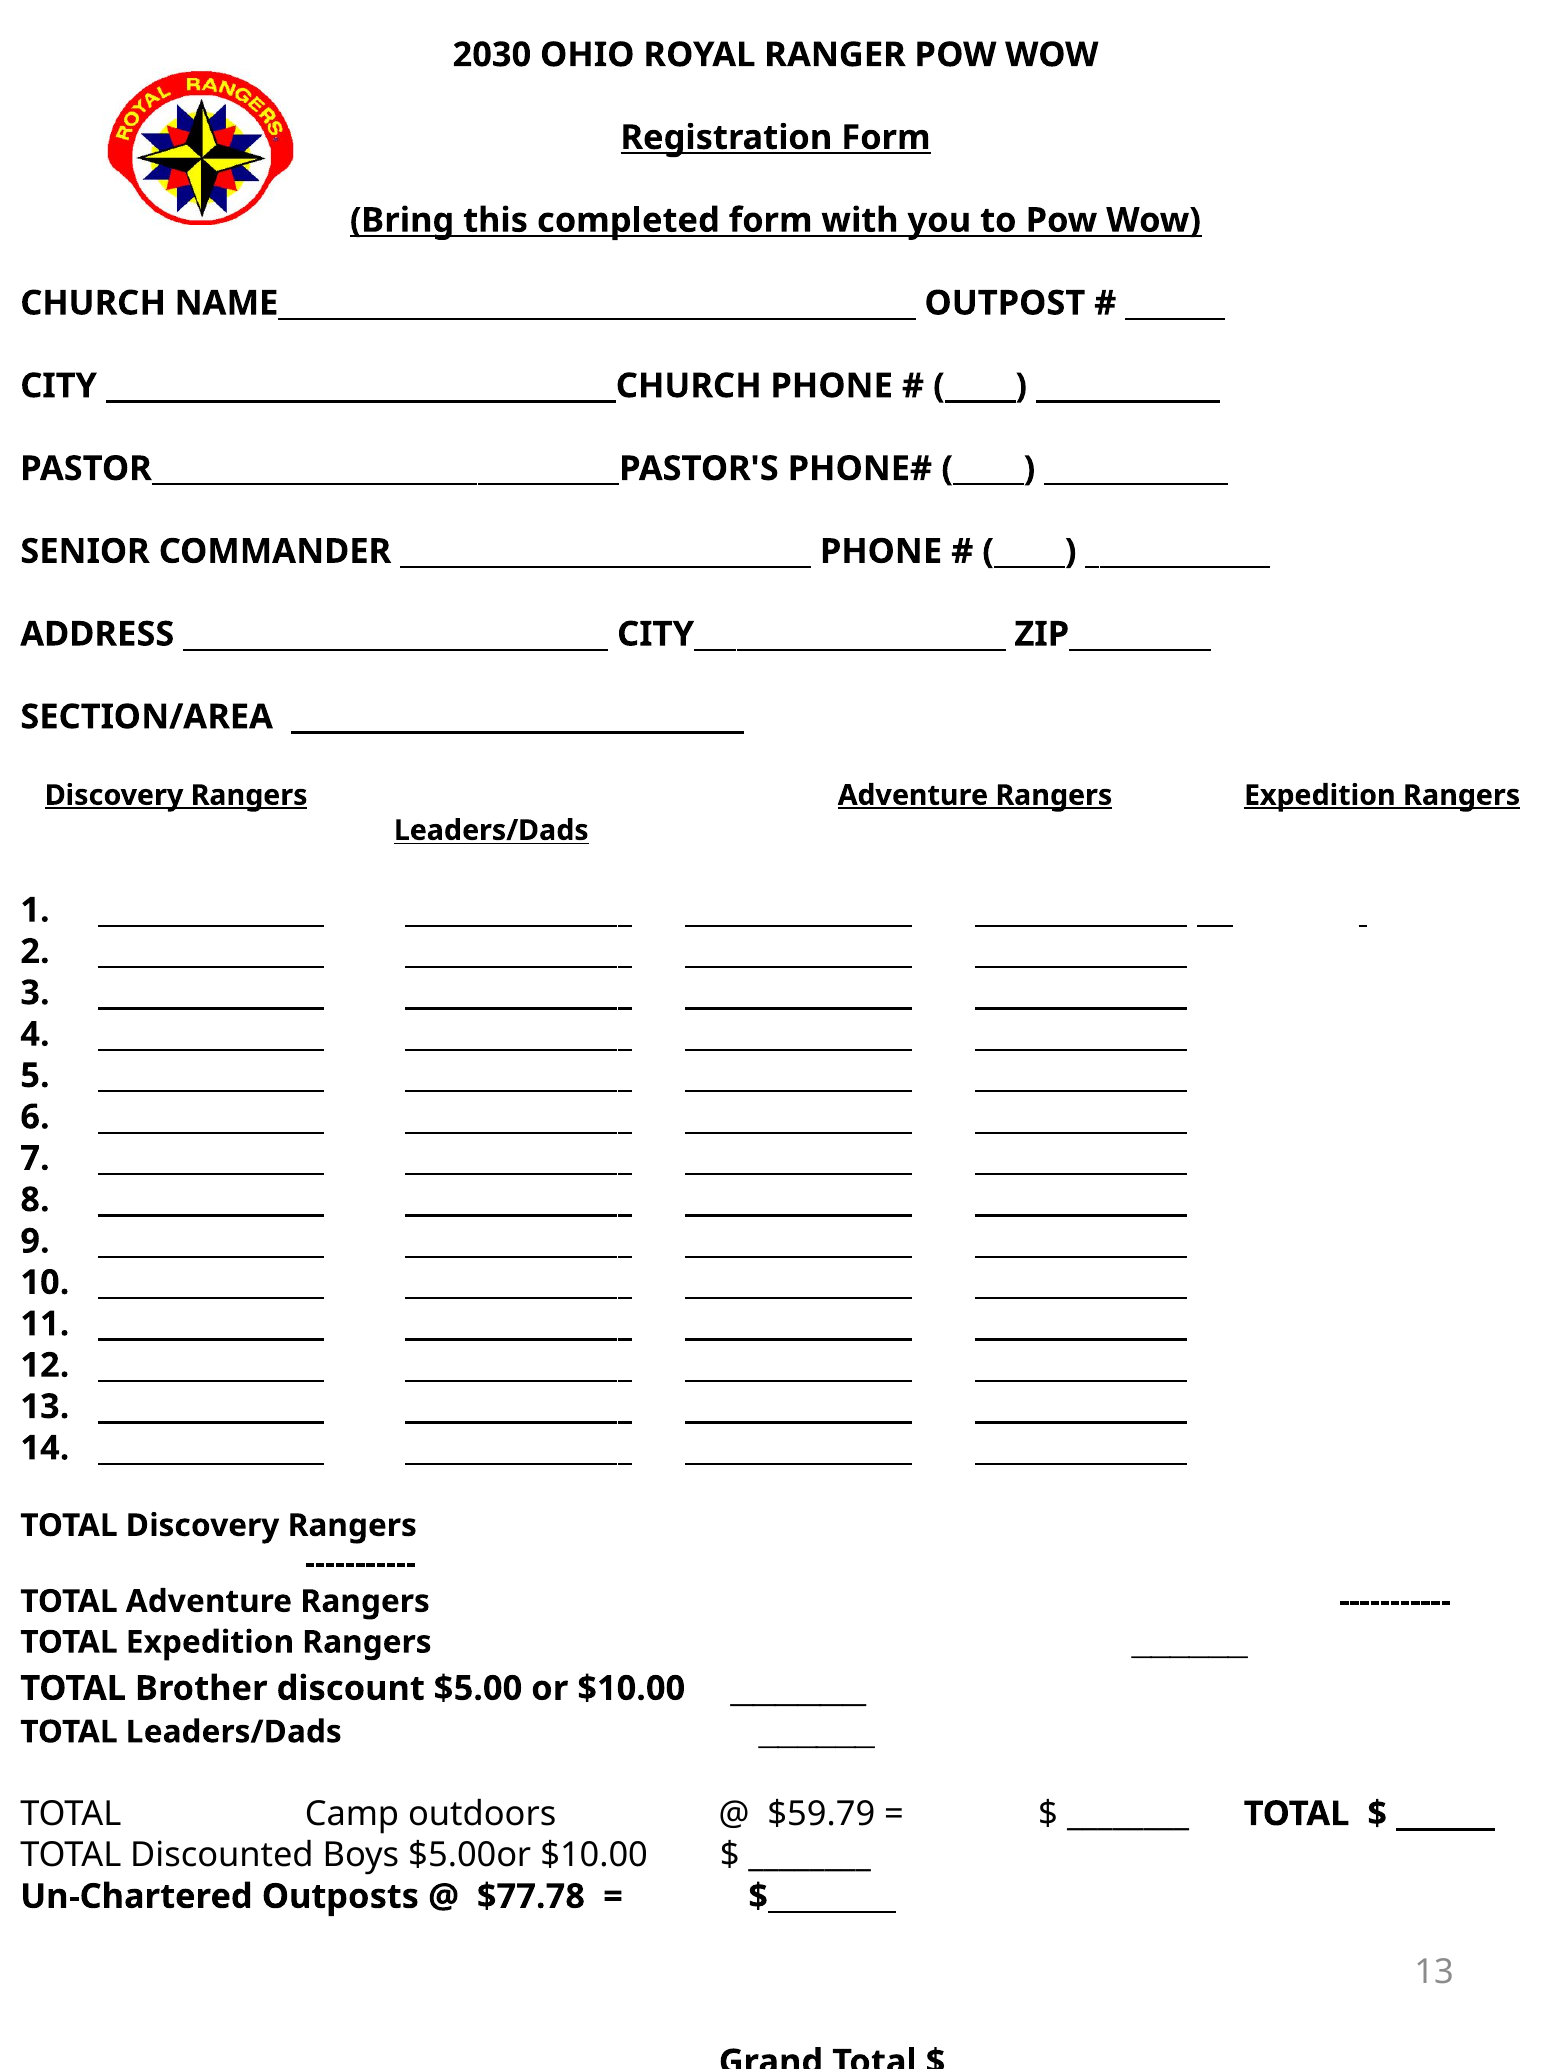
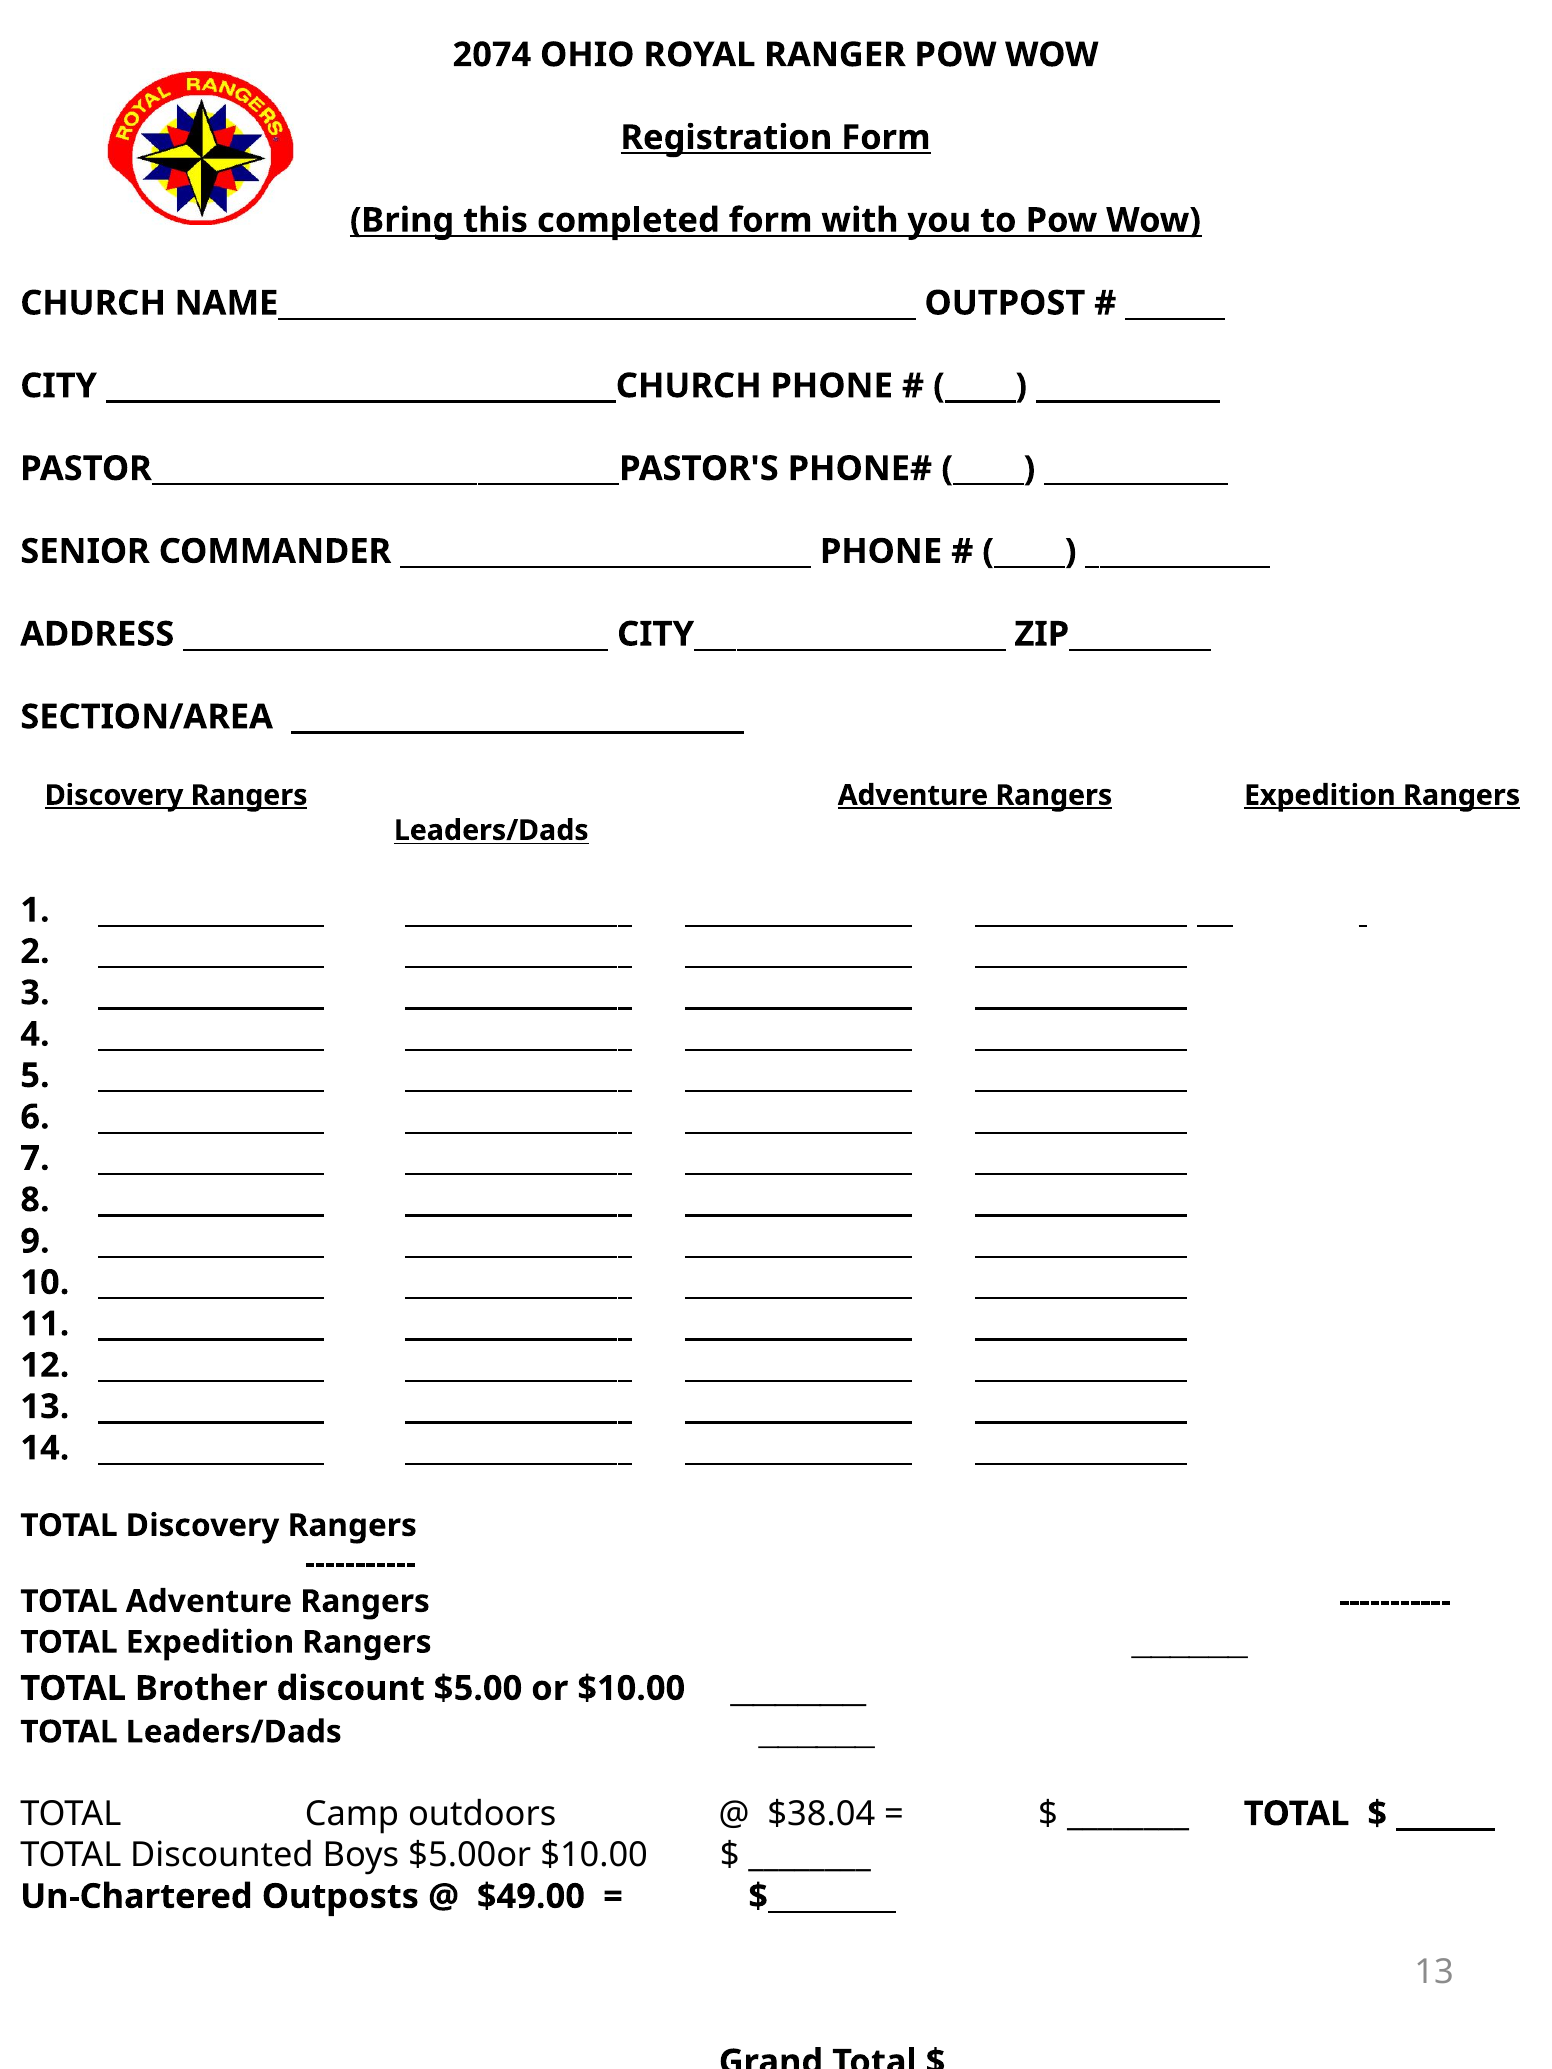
2030: 2030 -> 2074 (492, 55)
$59.79: $59.79 -> $38.04 (821, 1814)
$77.78: $77.78 -> $49.00 (531, 1897)
